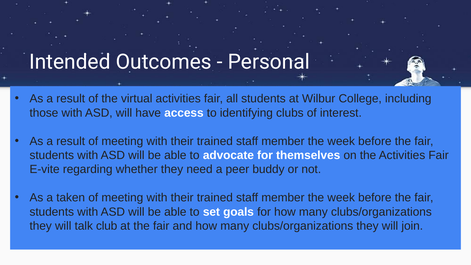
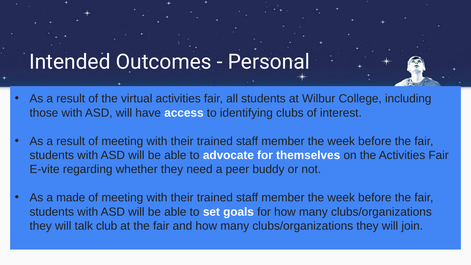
taken: taken -> made (71, 198)
